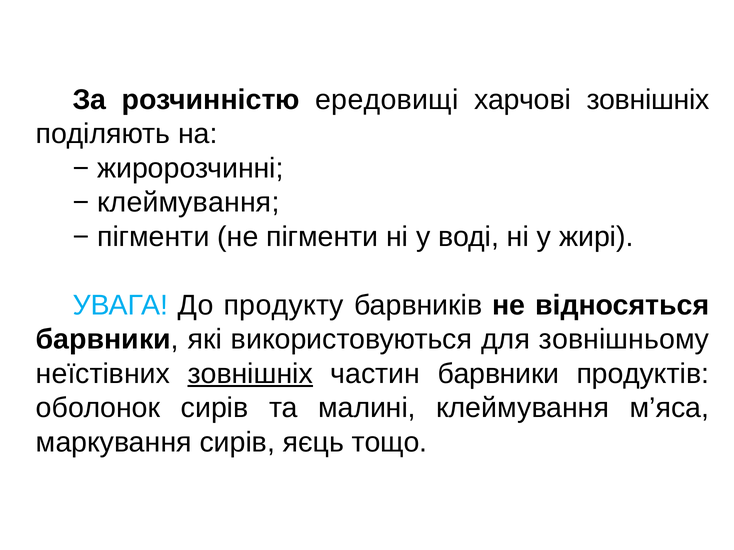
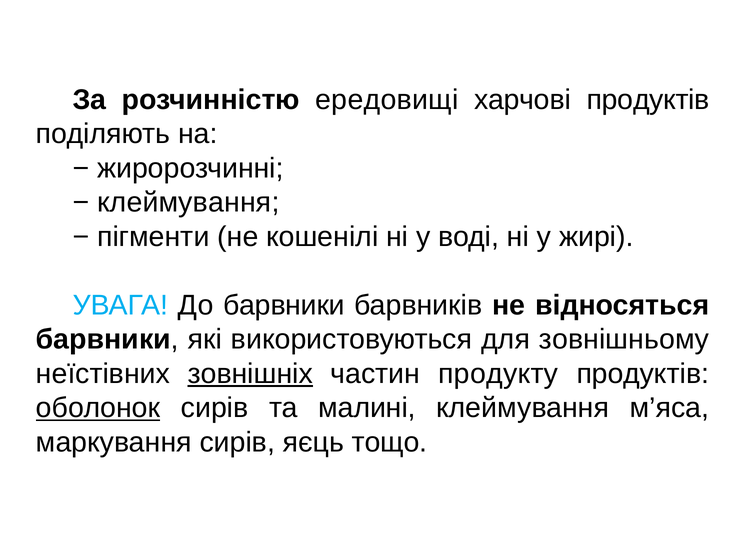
харчові зовнішніх: зовнішніх -> продуктів (648, 100)
не пігменти: пігменти -> кошенілі (322, 237)
До продукту: продукту -> барвники (284, 306)
частин барвники: барвники -> продукту (498, 374)
оболонок underline: none -> present (98, 408)
